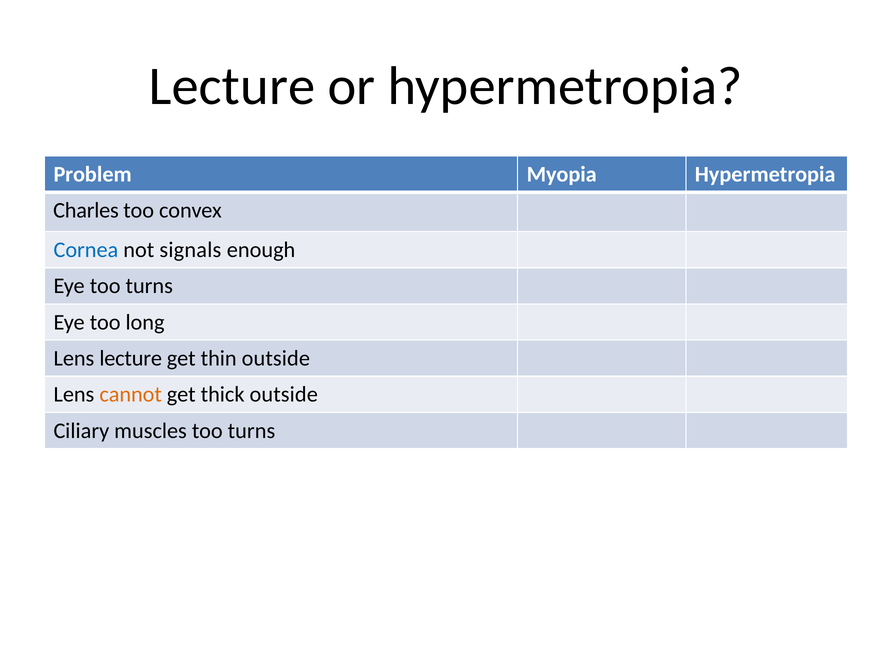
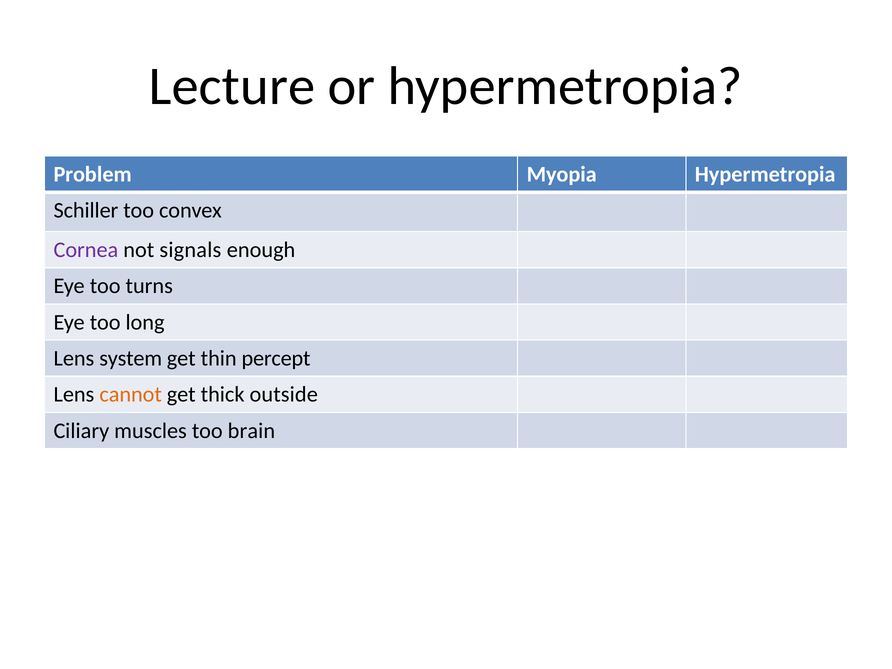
Charles: Charles -> Schiller (86, 211)
Cornea colour: blue -> purple (86, 250)
Lens lecture: lecture -> system (131, 358)
thin outside: outside -> percept (276, 358)
muscles too turns: turns -> brain (251, 431)
